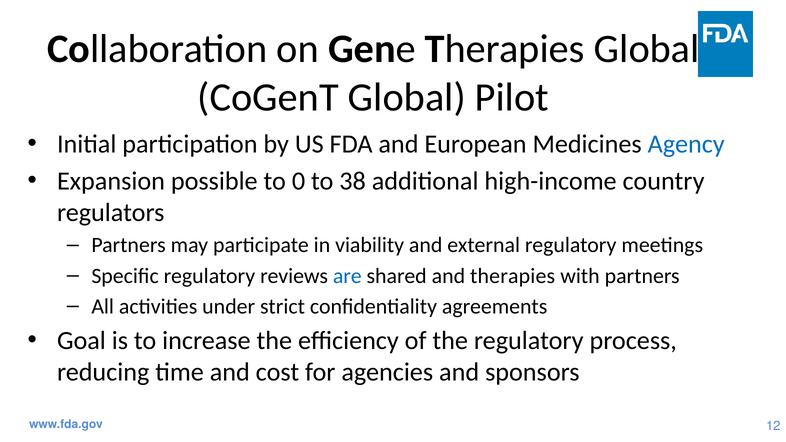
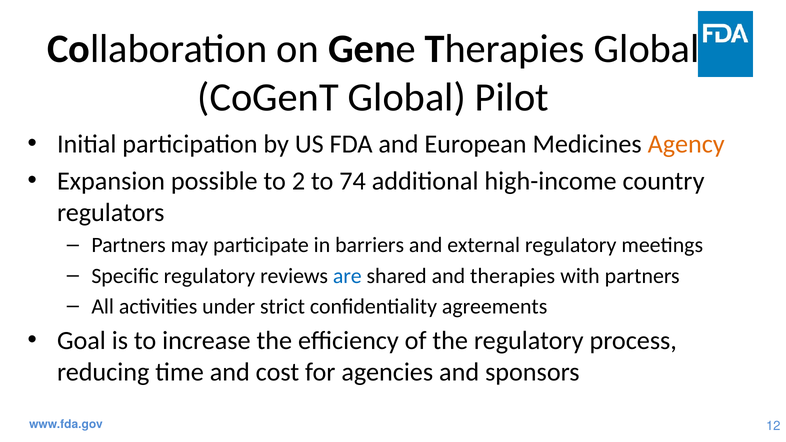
Agency colour: blue -> orange (686, 144)
0: 0 -> 2 (299, 181)
38: 38 -> 74 (353, 181)
viability: viability -> barriers (370, 245)
